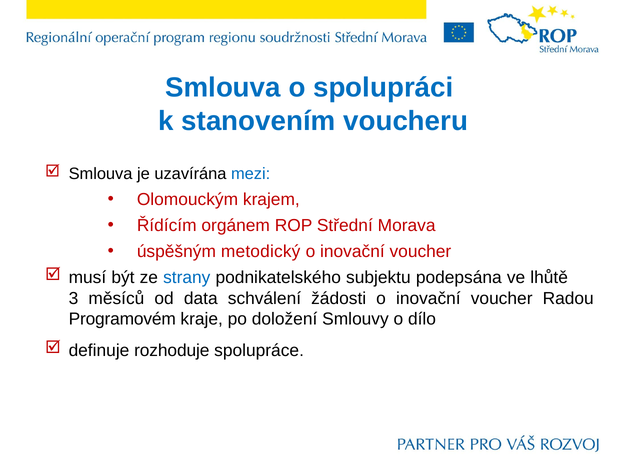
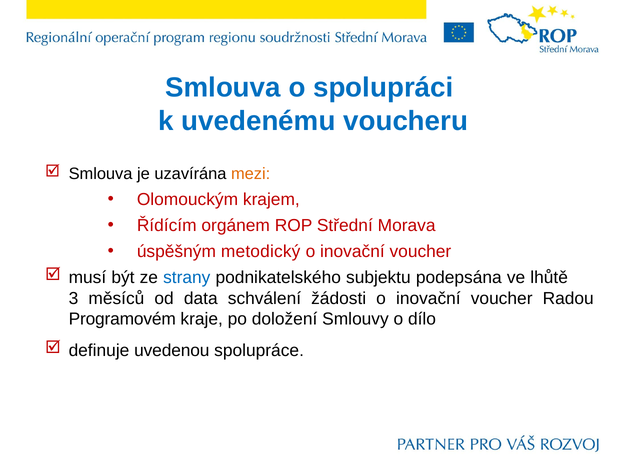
stanovením: stanovením -> uvedenému (258, 121)
mezi colour: blue -> orange (251, 174)
rozhoduje: rozhoduje -> uvedenou (172, 350)
